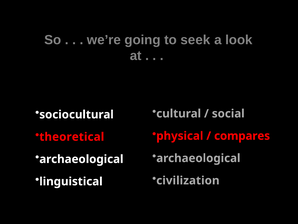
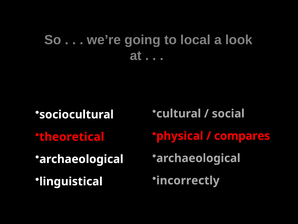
seek: seek -> local (195, 40)
civilization: civilization -> incorrectly (188, 180)
